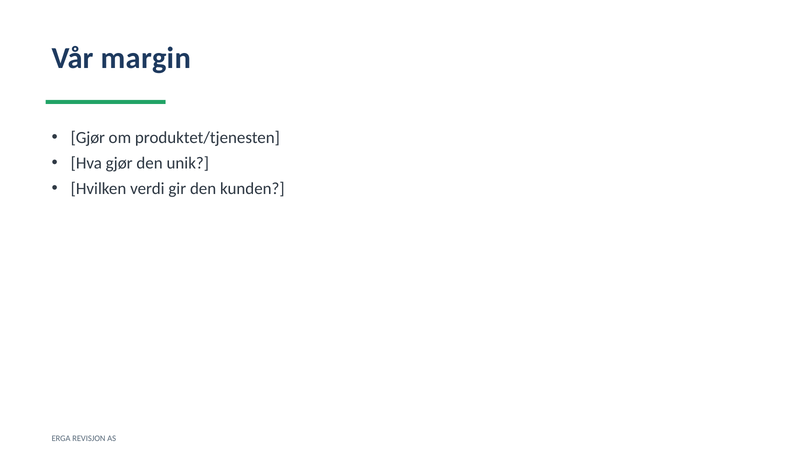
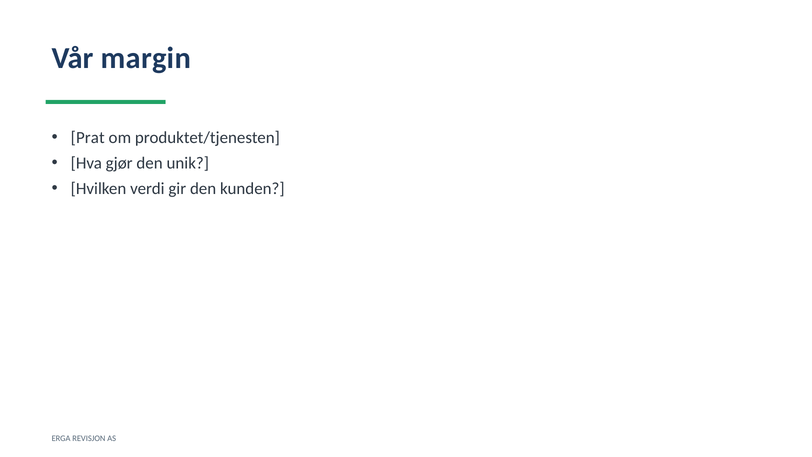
Gjør: Gjør -> Prat (88, 138)
